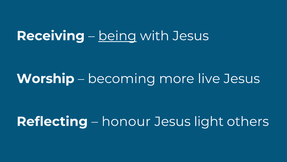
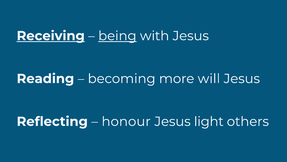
Receiving underline: none -> present (51, 36)
Worship: Worship -> Reading (45, 78)
live: live -> will (209, 78)
